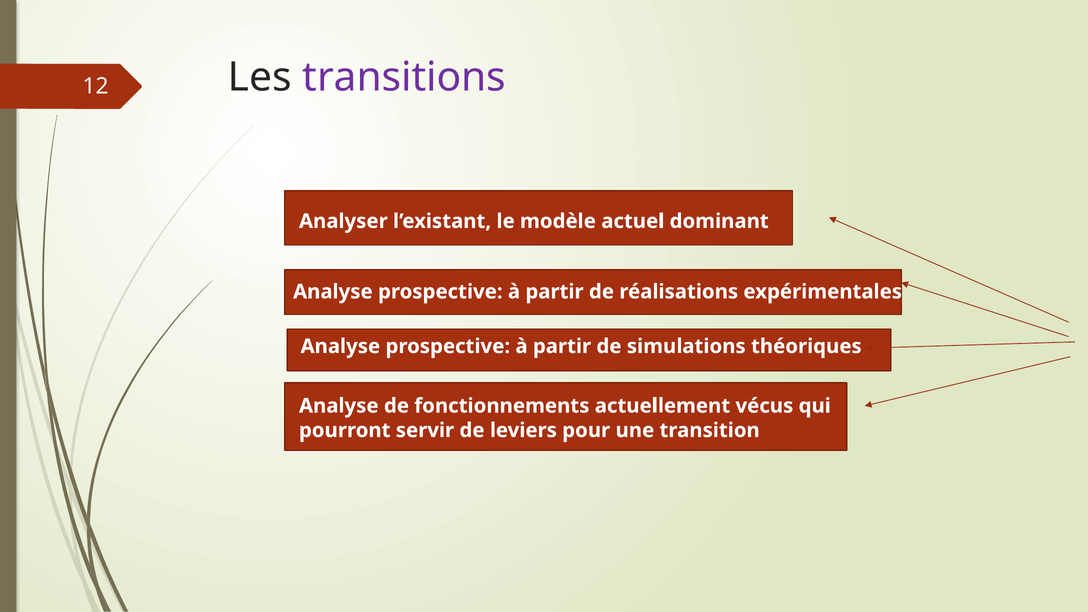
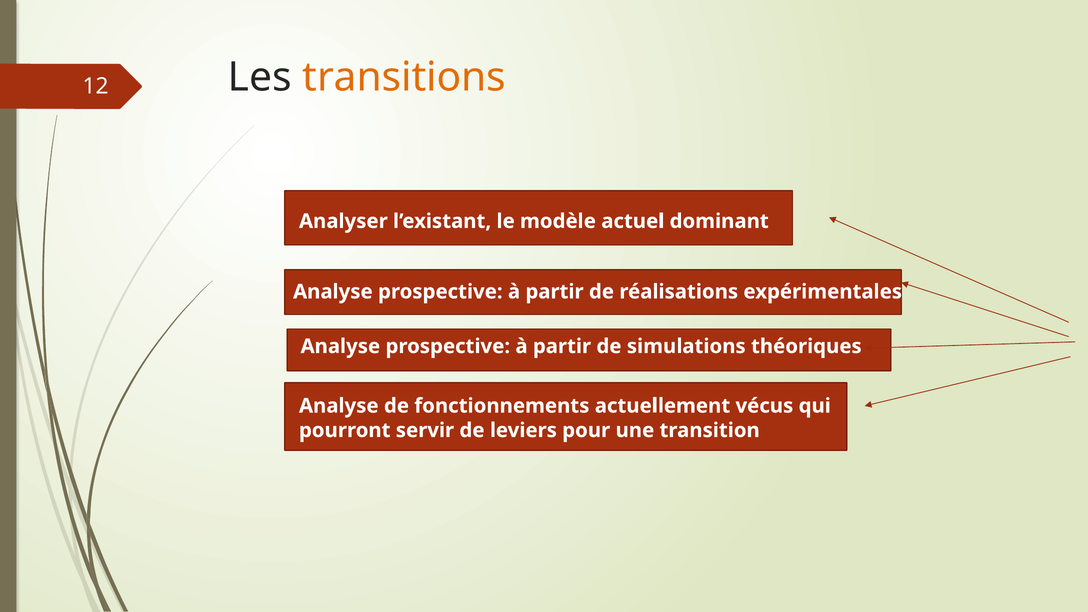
transitions colour: purple -> orange (404, 77)
